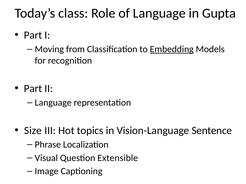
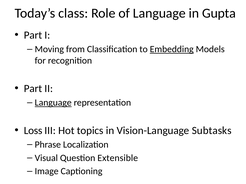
Language underline: none -> present (53, 103)
Size: Size -> Loss (33, 131)
Sentence: Sentence -> Subtasks (212, 131)
